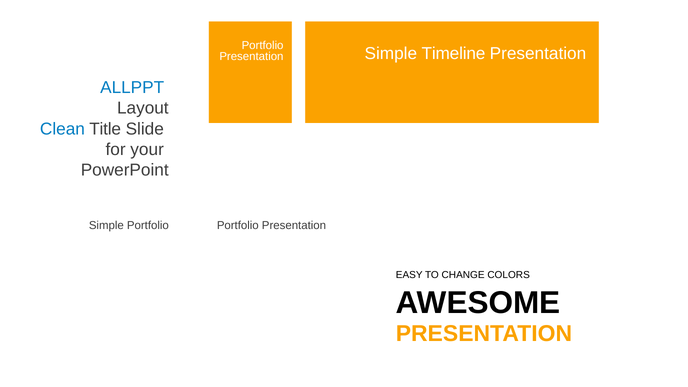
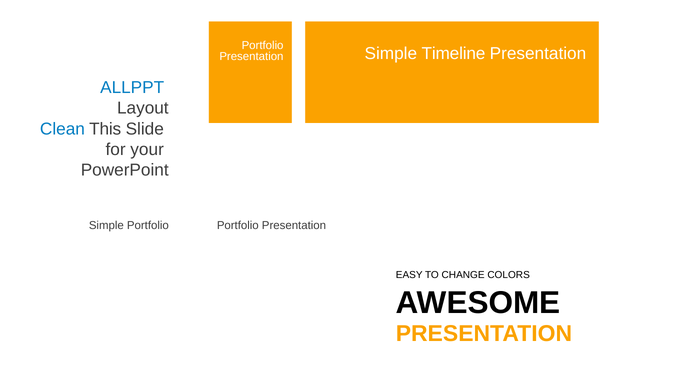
Title: Title -> This (105, 129)
